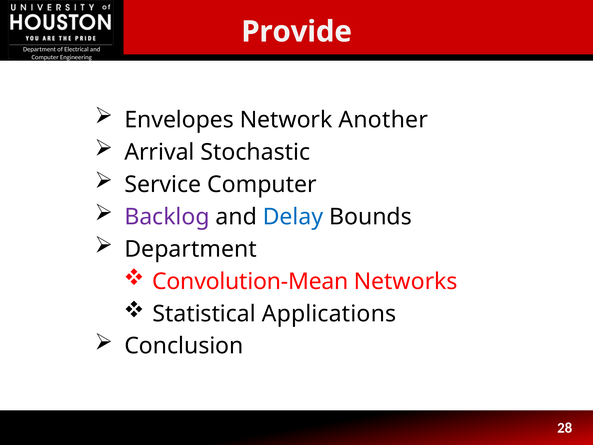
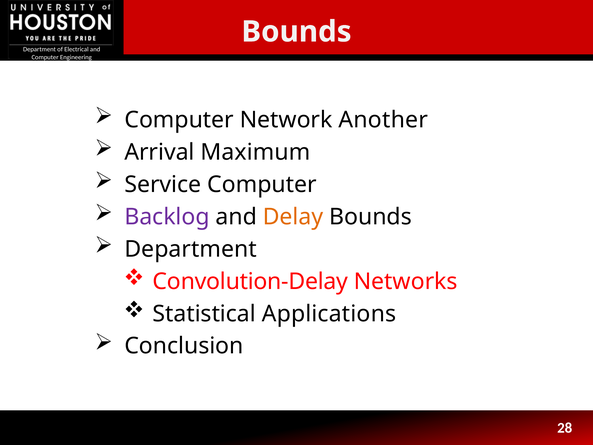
Provide: Provide -> Bounds (296, 32)
Envelopes: Envelopes -> Computer (179, 120)
Stochastic: Stochastic -> Maximum (255, 152)
Delay colour: blue -> orange (293, 217)
Convolution-Mean: Convolution-Mean -> Convolution-Delay (250, 281)
